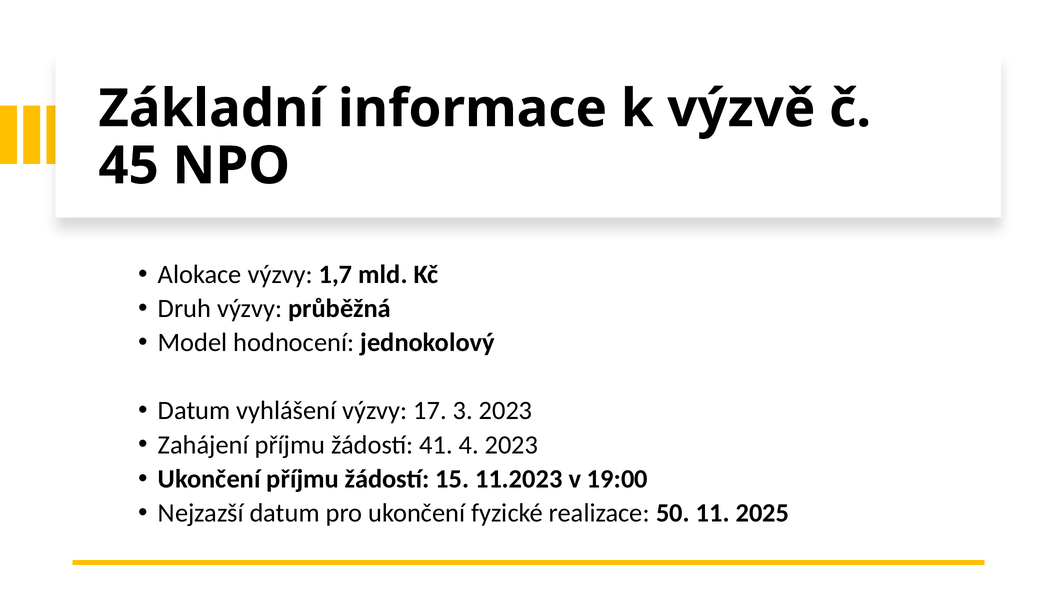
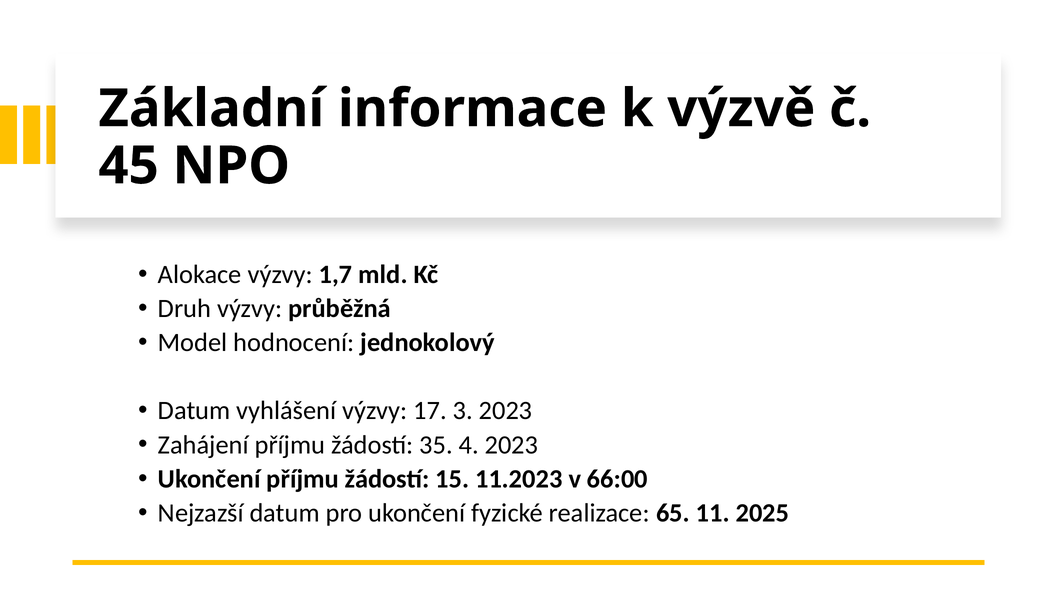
41: 41 -> 35 (436, 444)
19:00: 19:00 -> 66:00 (617, 479)
50: 50 -> 65 (673, 513)
